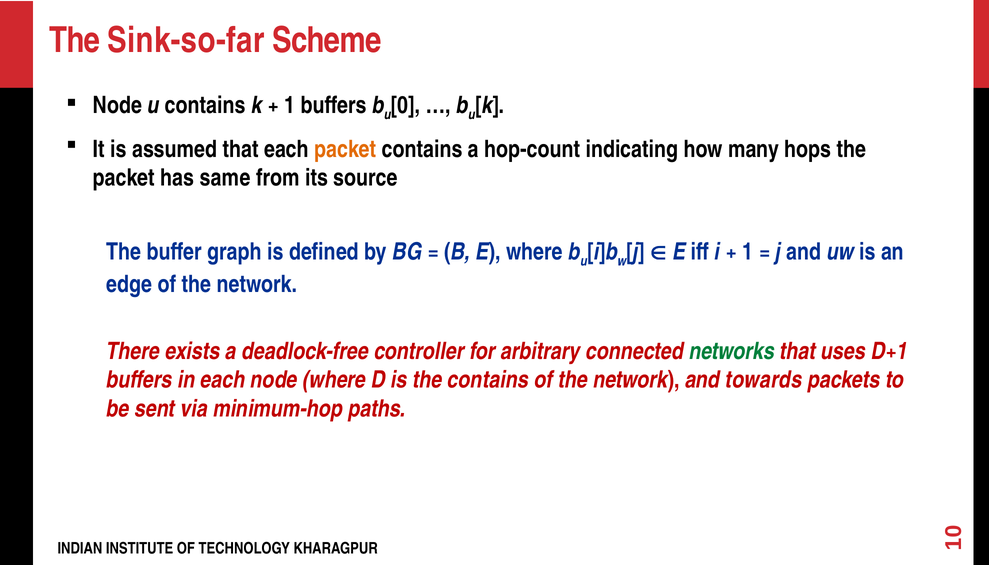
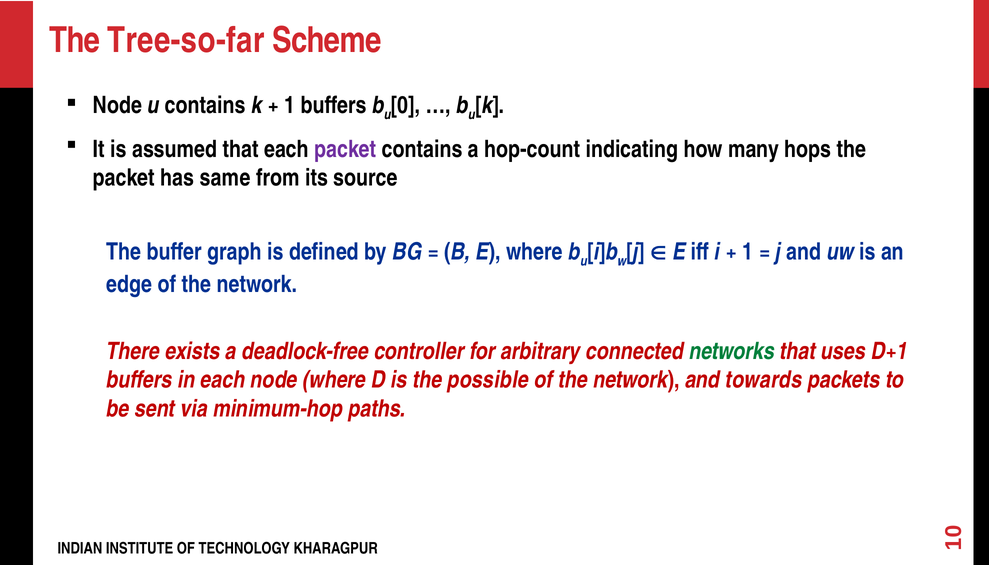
Sink-so-far: Sink-so-far -> Tree-so-far (186, 41)
packet colour: orange -> purple (345, 149)
the contains: contains -> possible (488, 380)
